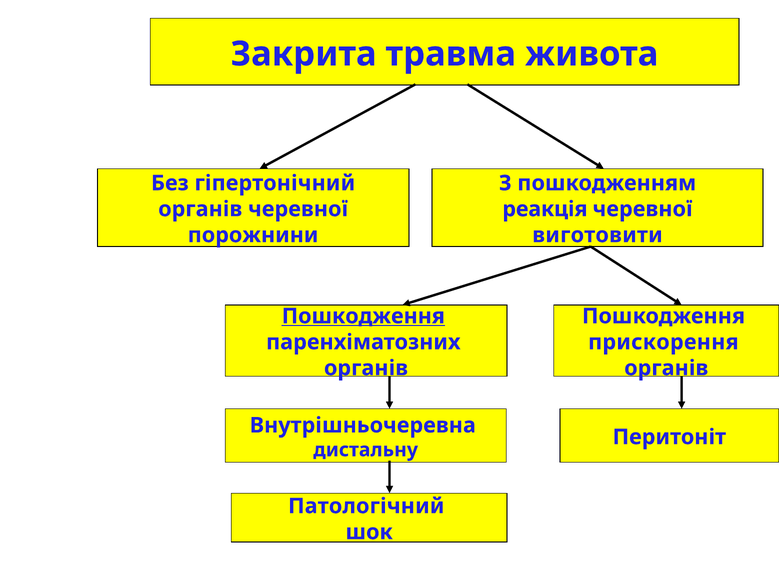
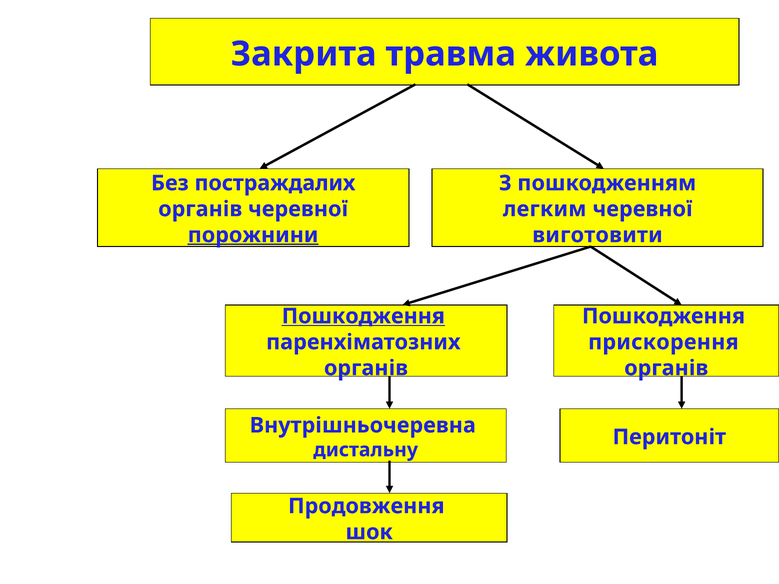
гіпертонічний: гіпертонічний -> постраждалих (275, 183)
реакція: реакція -> легким (545, 209)
порожнини underline: none -> present (253, 235)
Патологічний: Патологічний -> Продовження (366, 506)
